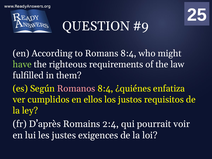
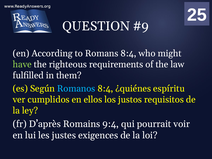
Romanos colour: pink -> light blue (76, 89)
enfatiza: enfatiza -> espíritu (169, 89)
2:4: 2:4 -> 9:4 (111, 124)
